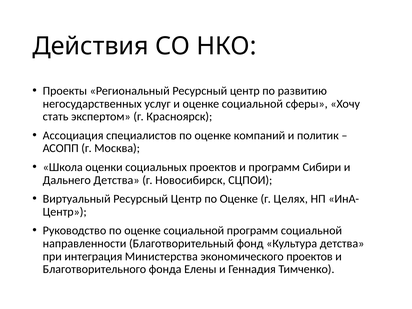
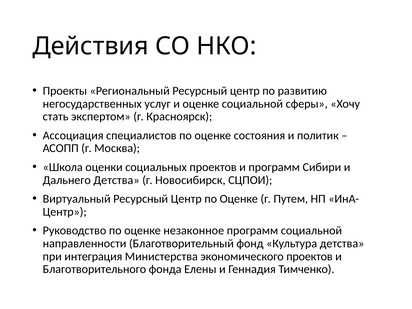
компаний: компаний -> состояния (259, 135)
Целях: Целях -> Путем (291, 199)
по оценке социальной: социальной -> незаконное (194, 230)
